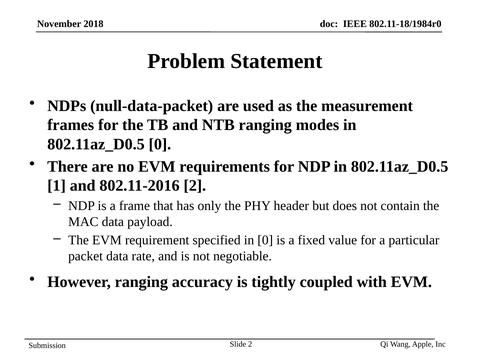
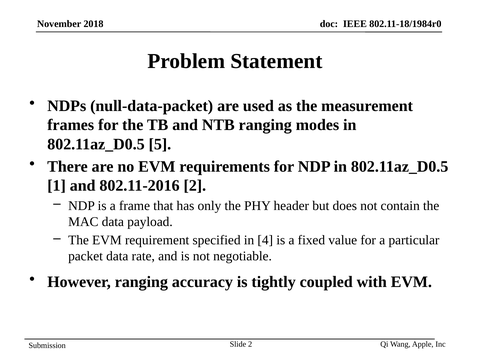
802.11az_D0.5 0: 0 -> 5 (160, 144)
in 0: 0 -> 4 (265, 240)
